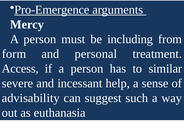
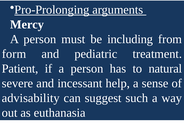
Pro-Emergence: Pro-Emergence -> Pro-Prolonging (52, 10)
personal: personal -> pediatric (96, 54)
Access: Access -> Patient (20, 69)
similar: similar -> natural (165, 69)
